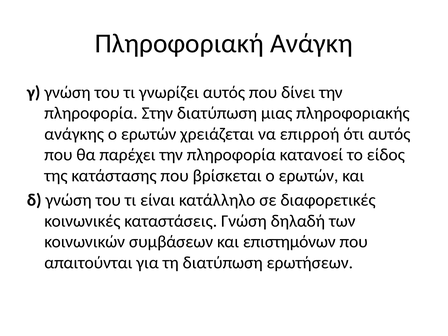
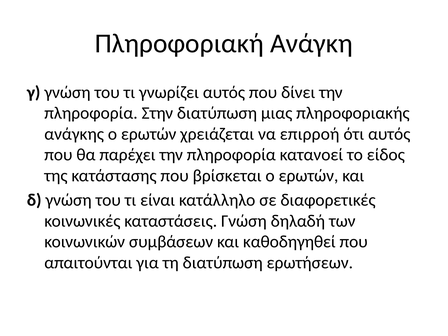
επιστημόνων: επιστημόνων -> καθοδηγηθεί (289, 242)
